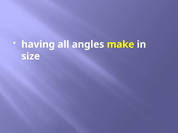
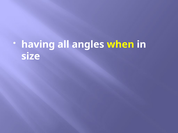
make: make -> when (120, 45)
